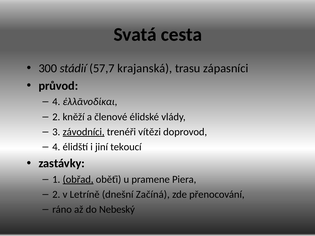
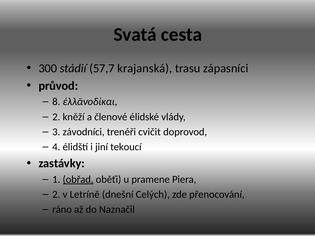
4: 4 -> 8 (56, 102)
závodníci underline: present -> none (84, 132)
vítězi: vítězi -> cvičit (150, 132)
Začíná: Začíná -> Celých (153, 195)
Nebeský: Nebeský -> Naznačil (117, 210)
